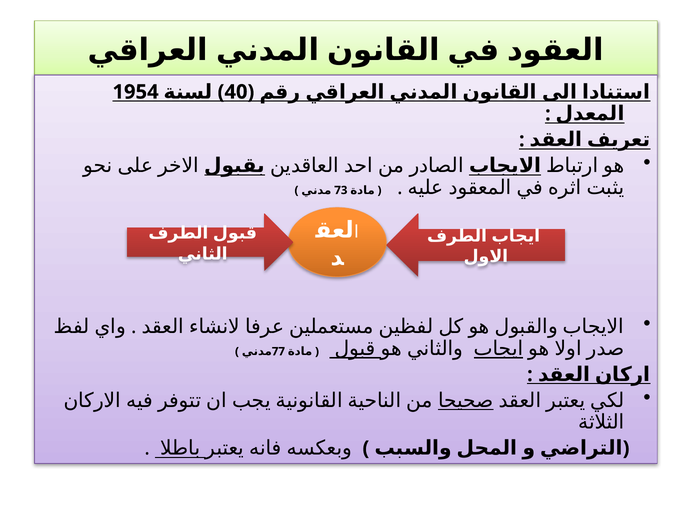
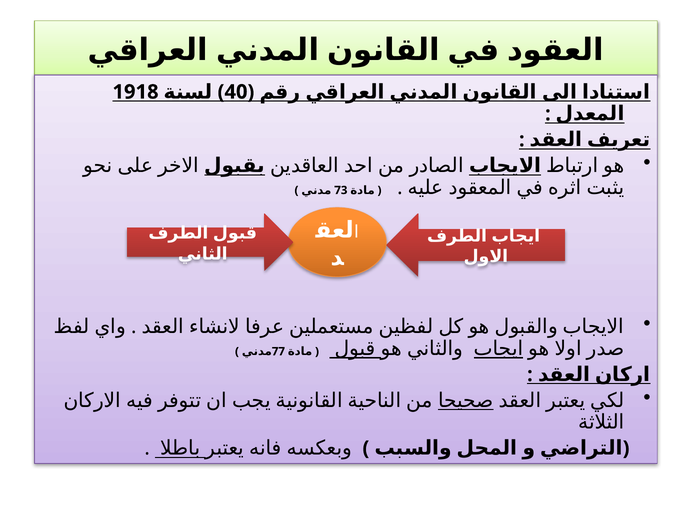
1954: 1954 -> 1918 (136, 92)
